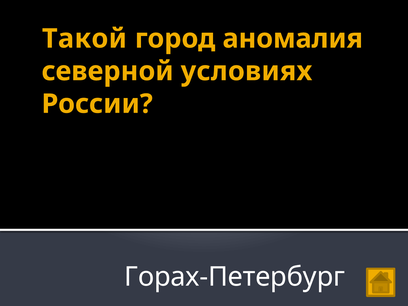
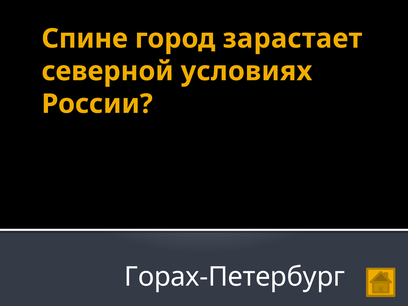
Такой: Такой -> Спине (85, 39)
аномалия: аномалия -> зарастает (292, 39)
